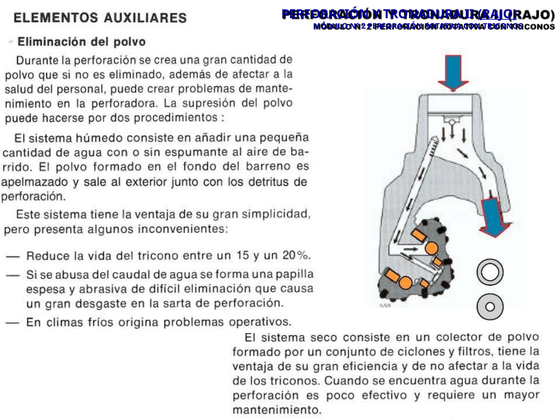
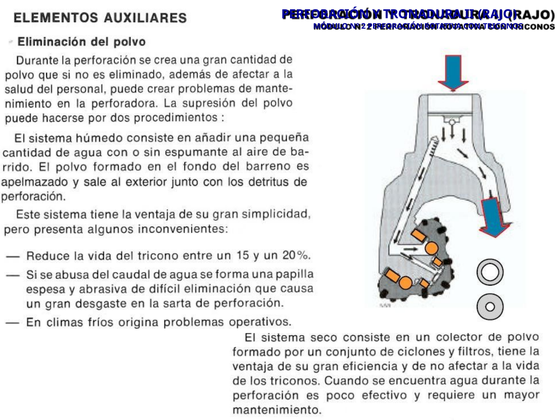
RAJO underline: present -> none (497, 14)
